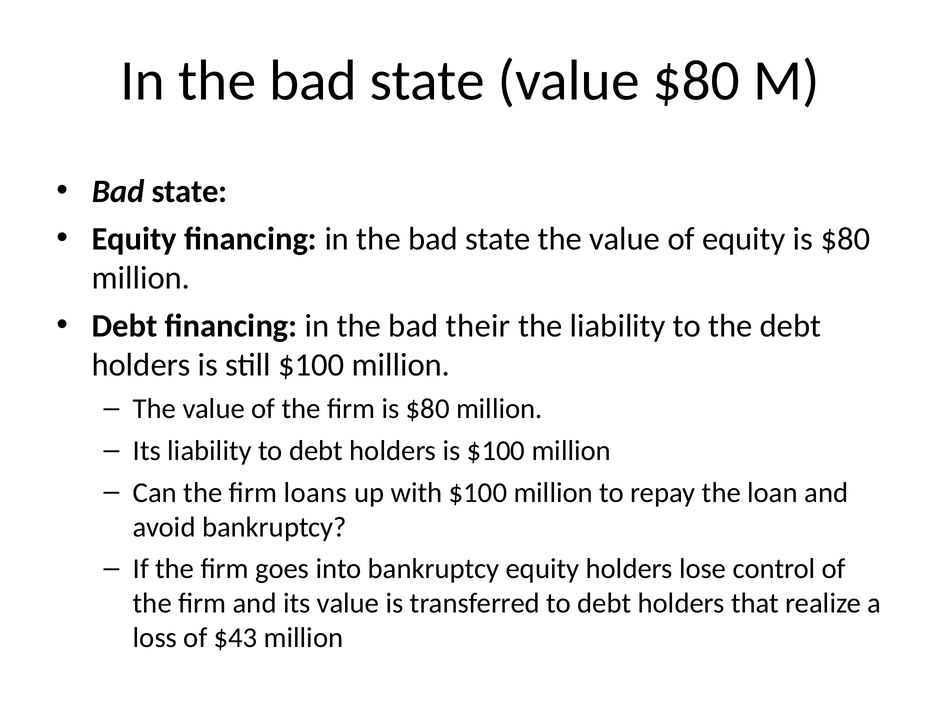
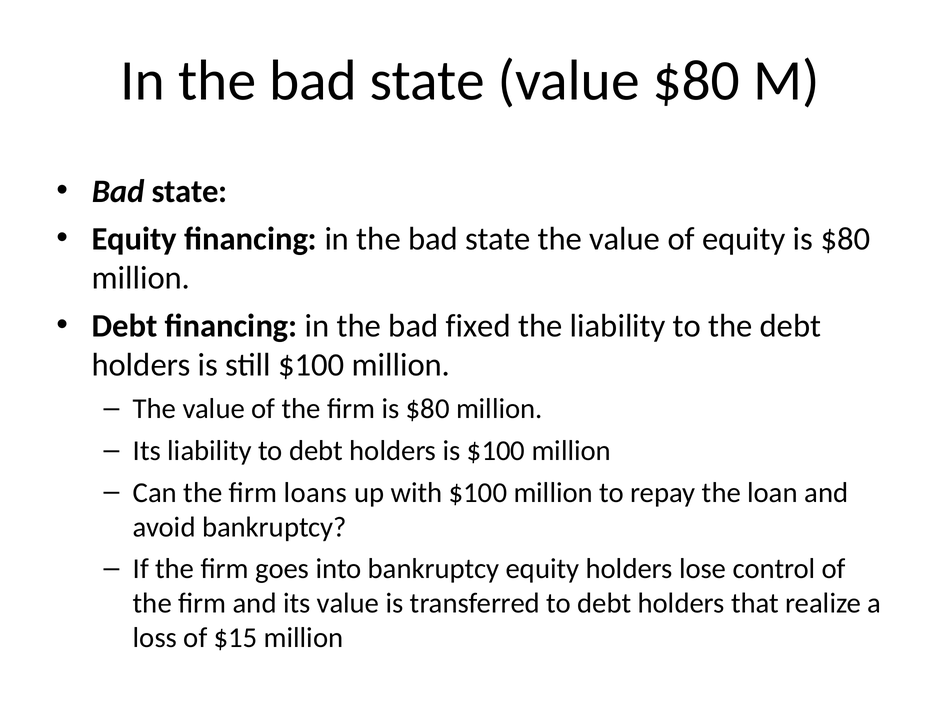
their: their -> fixed (478, 326)
$43: $43 -> $15 (236, 638)
